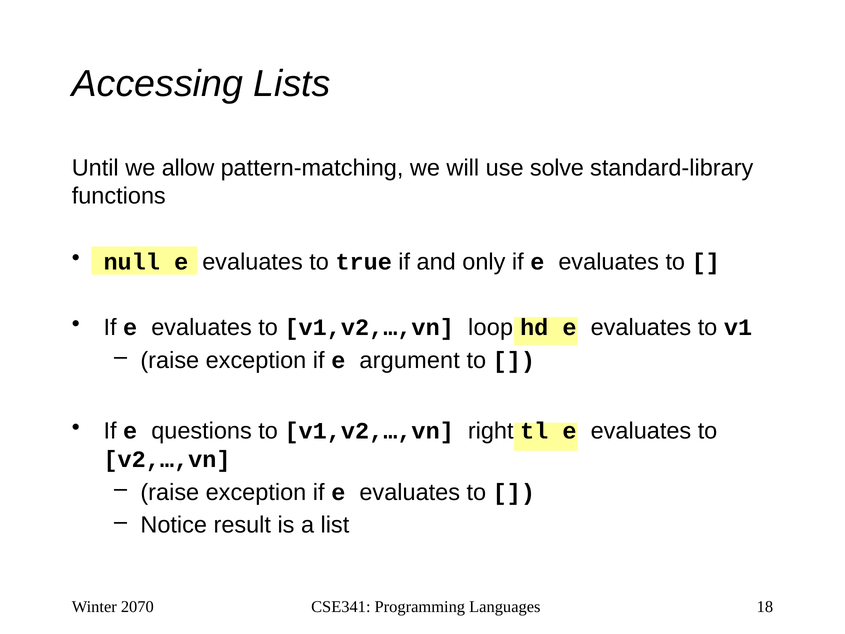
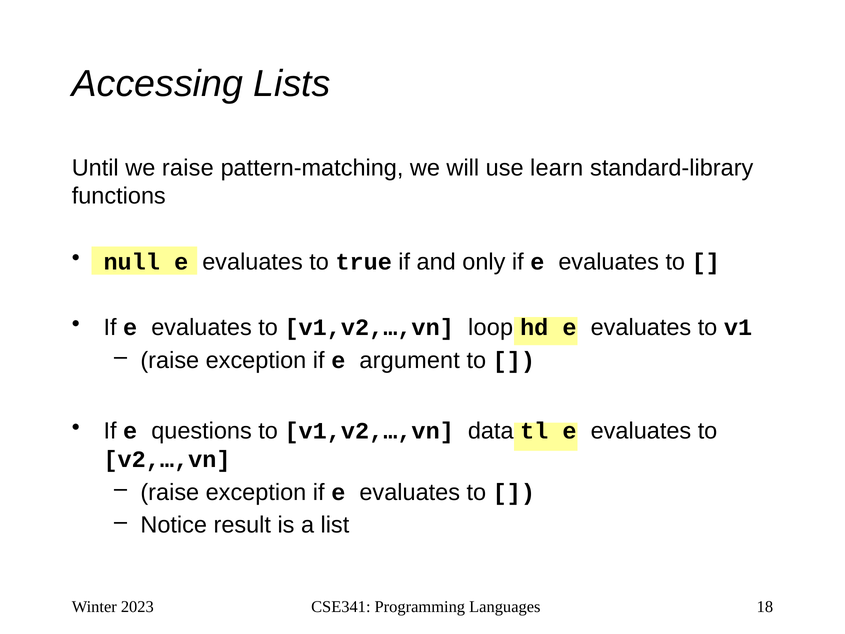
we allow: allow -> raise (188, 168)
solve: solve -> learn (557, 168)
right: right -> data (491, 431)
2070: 2070 -> 2023 (137, 607)
